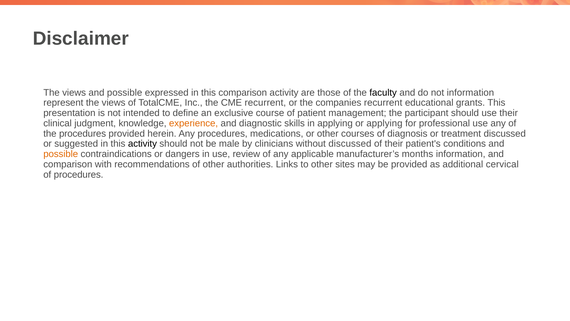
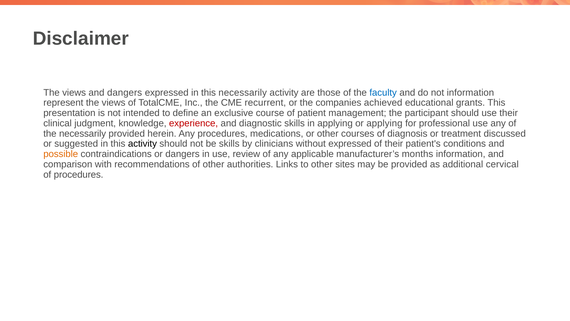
views and possible: possible -> dangers (125, 92)
this comparison: comparison -> necessarily (243, 92)
faculty colour: black -> blue (383, 92)
companies recurrent: recurrent -> achieved (383, 103)
experience colour: orange -> red (194, 123)
the procedures: procedures -> necessarily (83, 133)
be male: male -> skills (229, 144)
without discussed: discussed -> expressed (350, 144)
